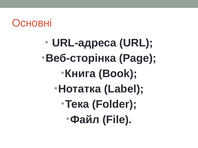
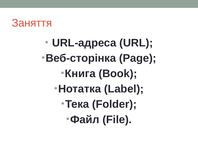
Основні: Основні -> Заняття (32, 23)
